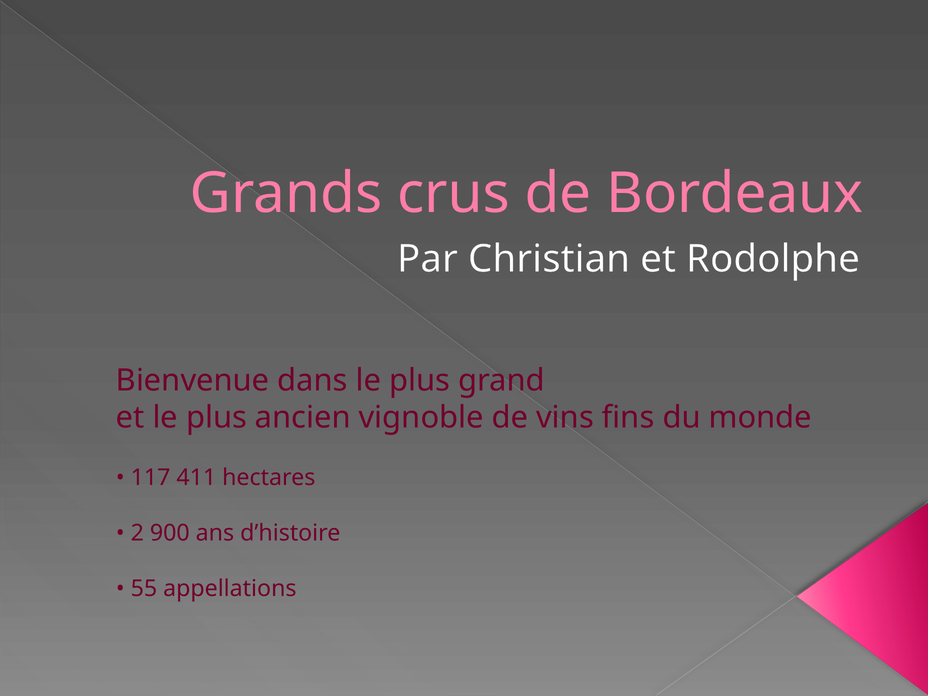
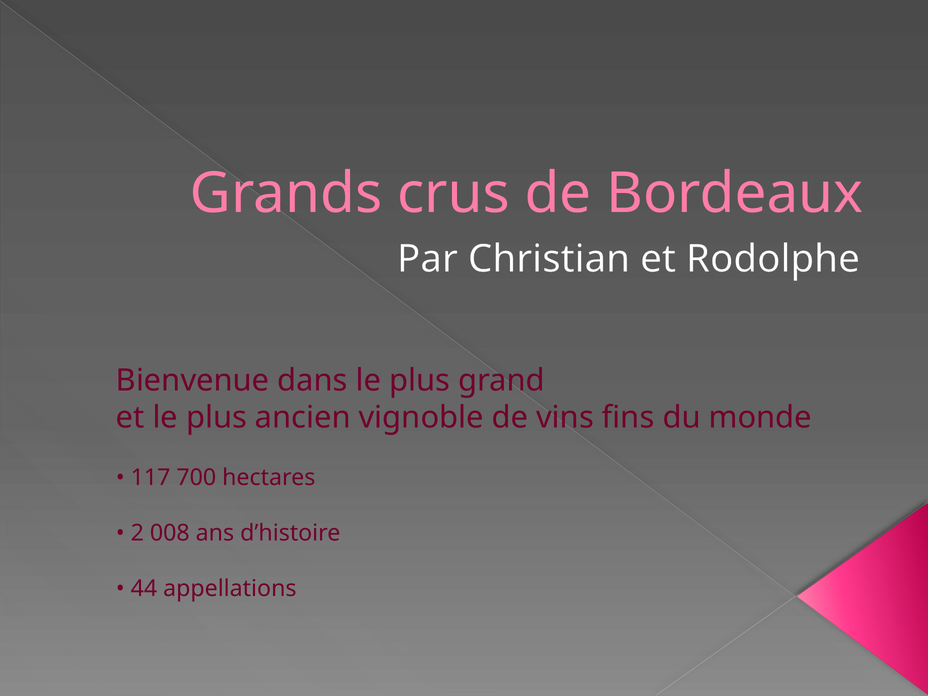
411: 411 -> 700 (196, 477)
900: 900 -> 008 (170, 533)
55: 55 -> 44 (144, 589)
